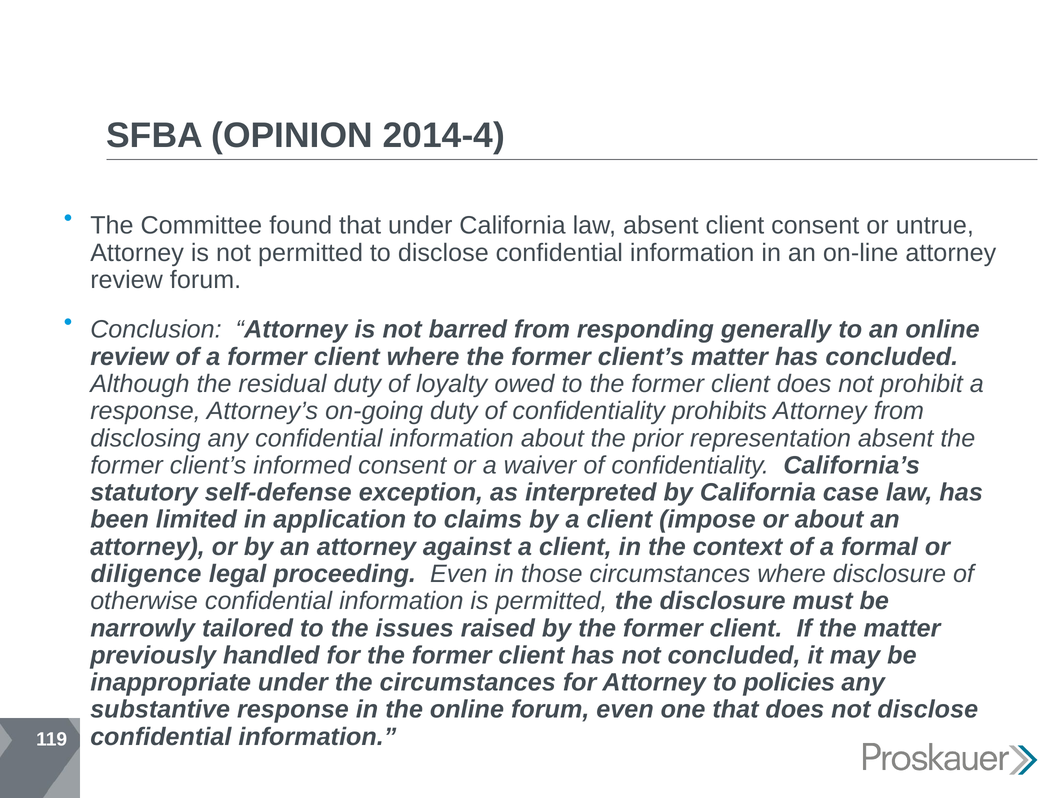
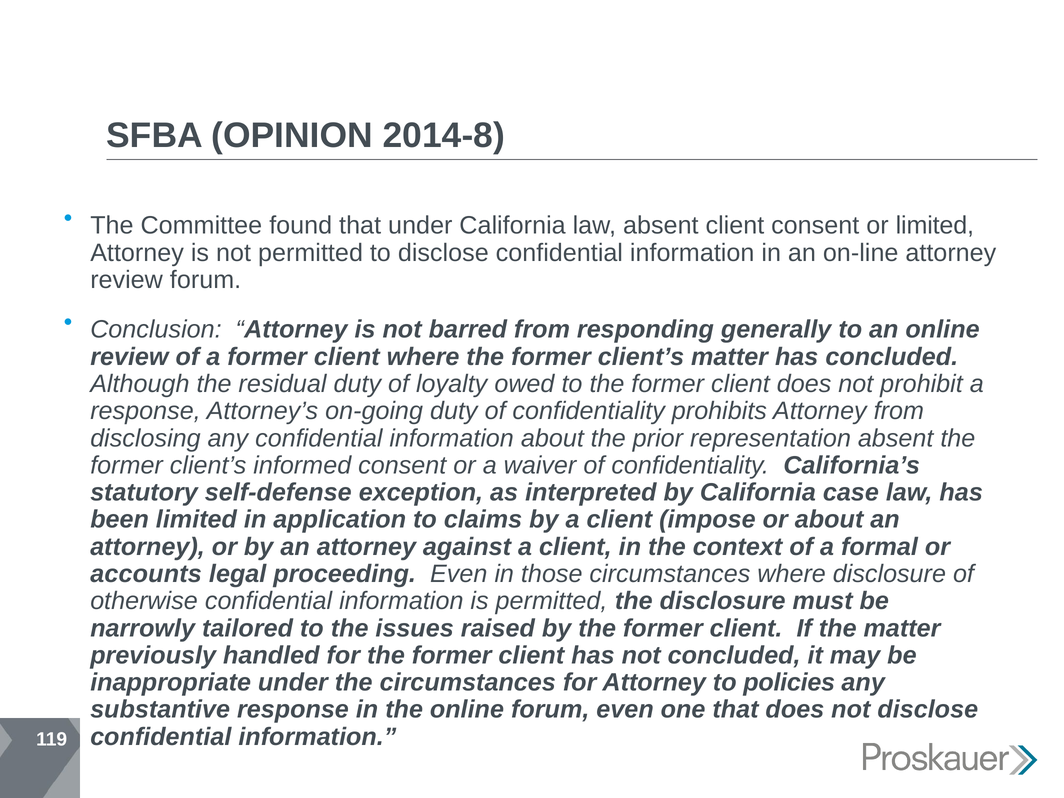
2014-4: 2014-4 -> 2014-8 (444, 136)
or untrue: untrue -> limited (935, 226)
diligence: diligence -> accounts (146, 574)
